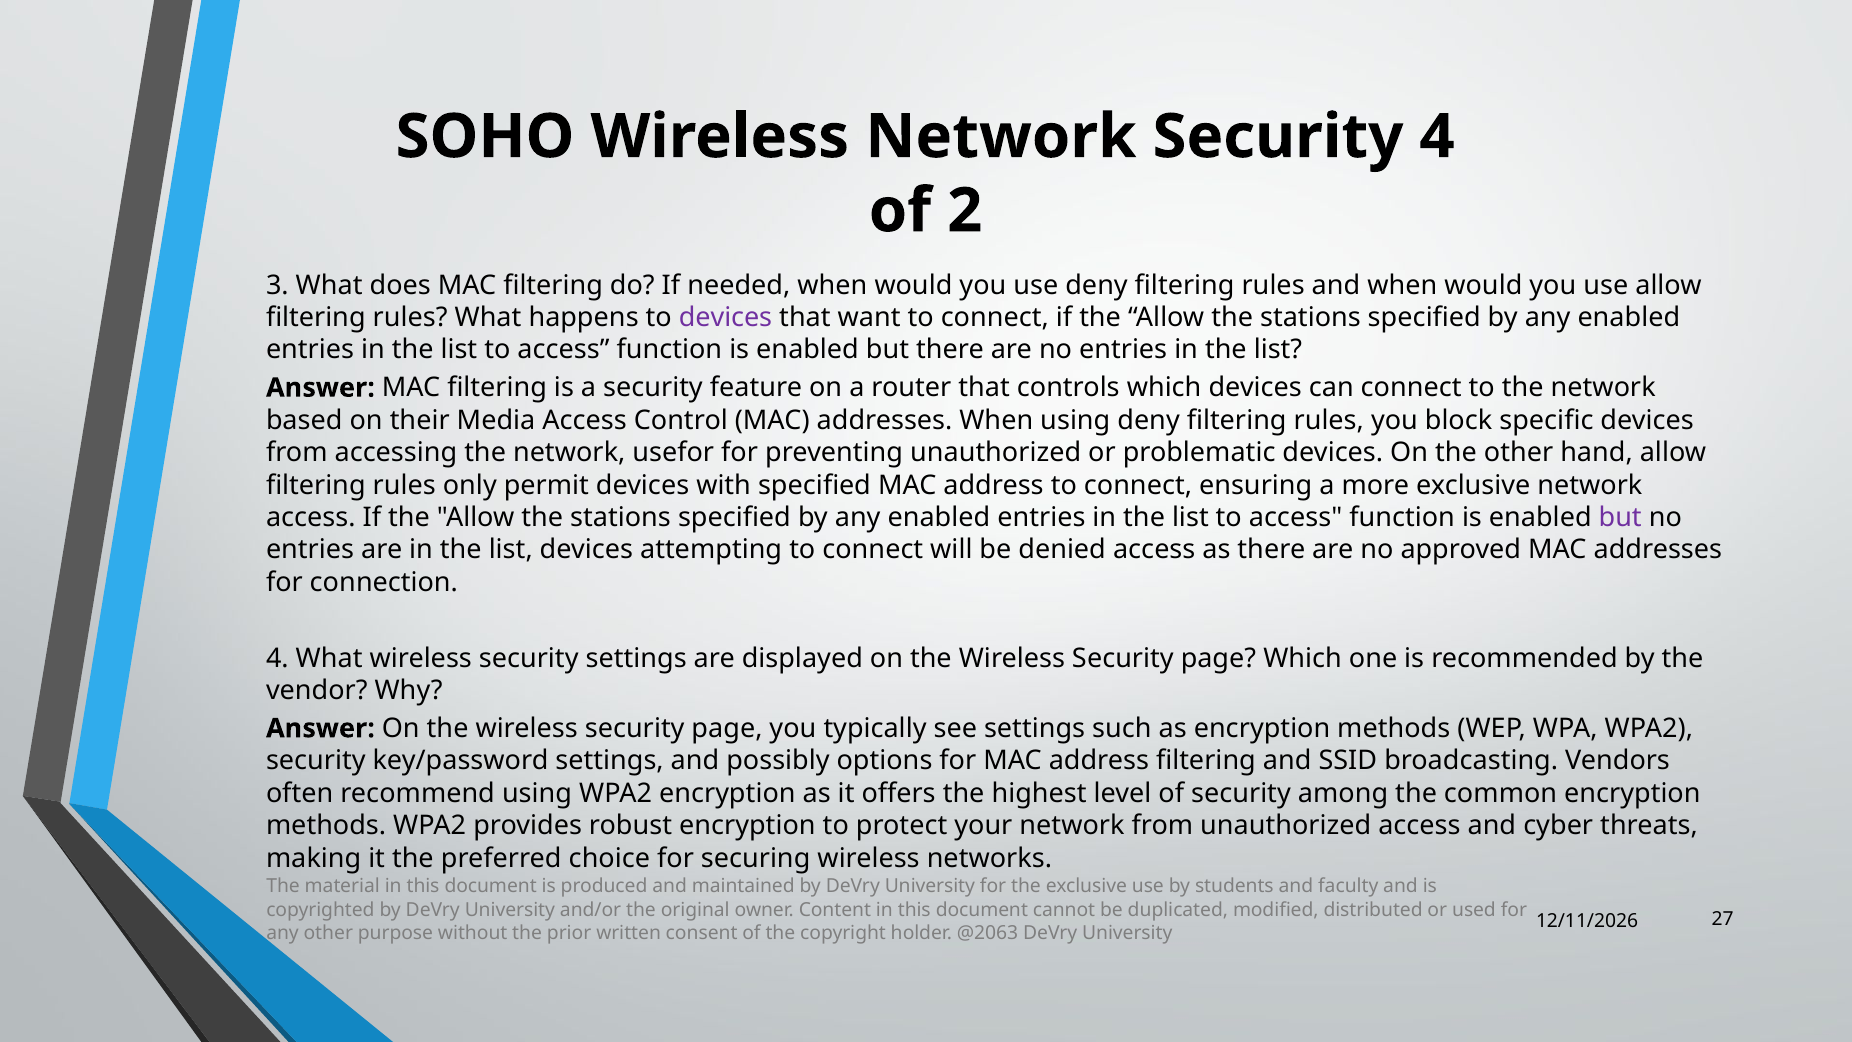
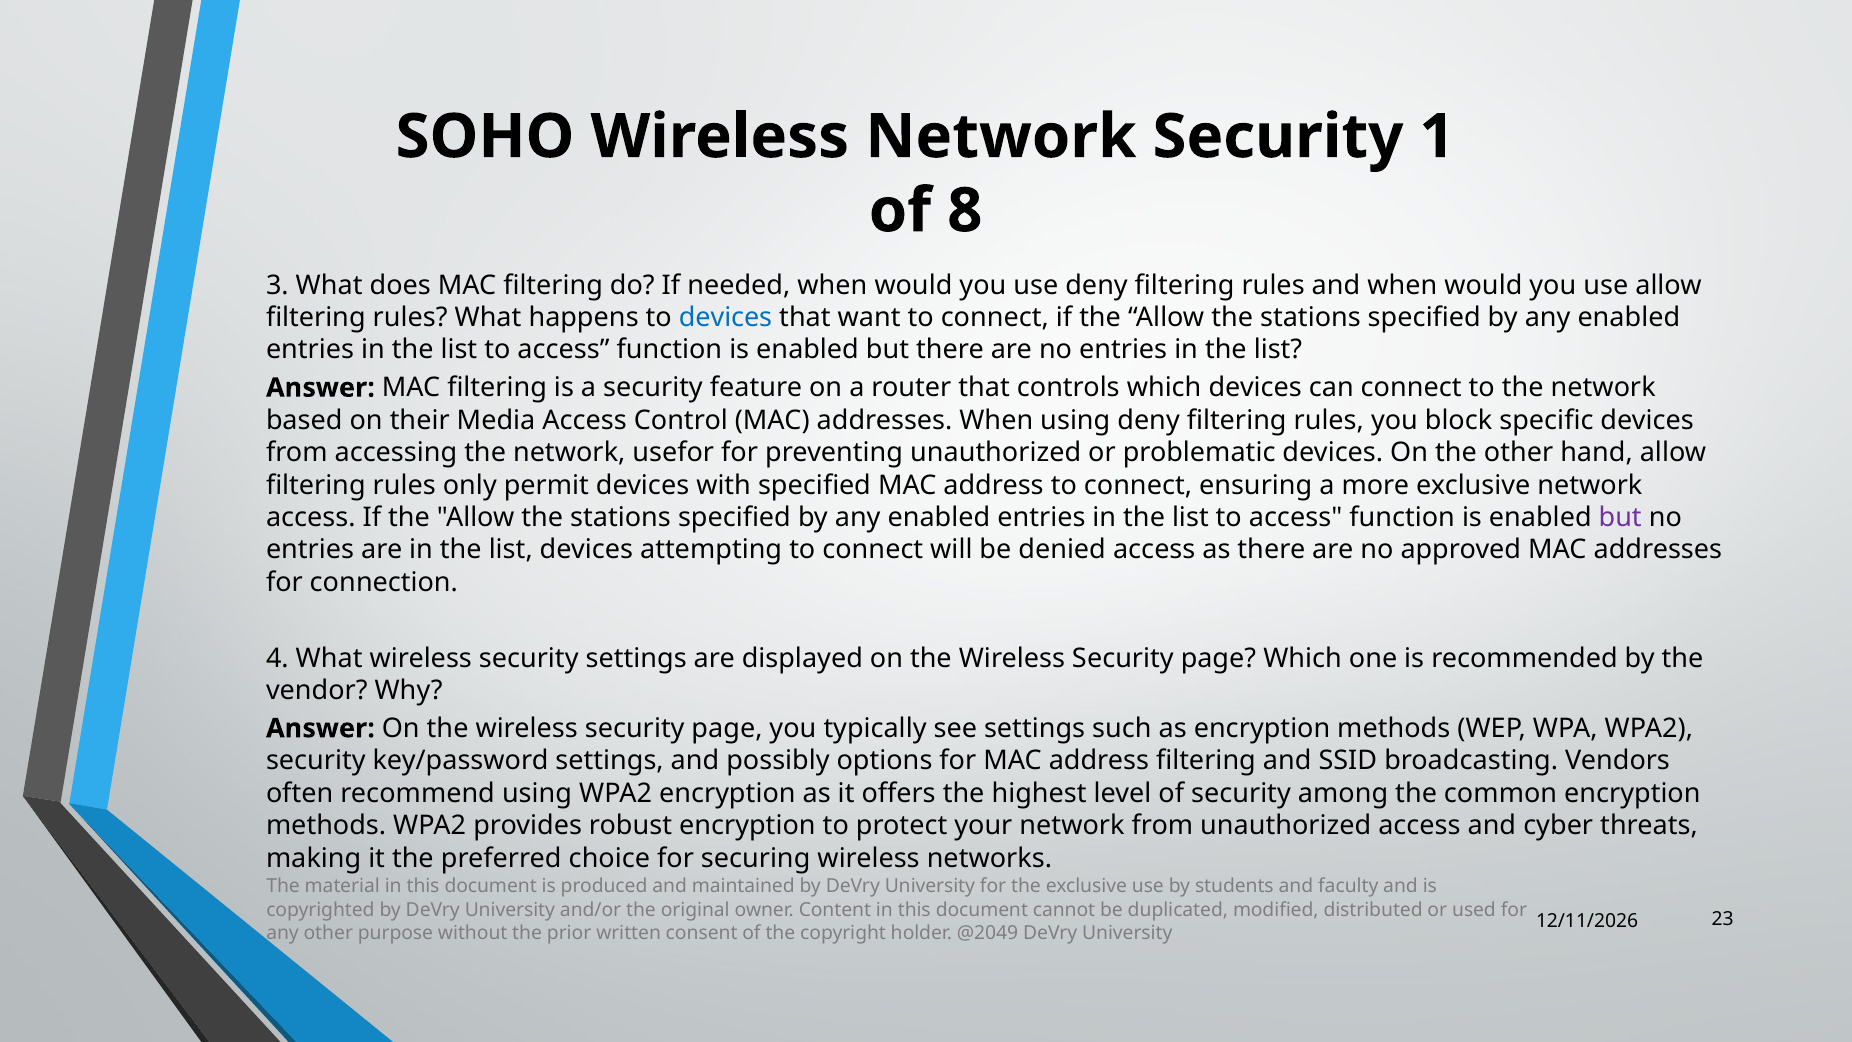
Security 4: 4 -> 1 (1437, 137)
2: 2 -> 8 (965, 211)
devices colour: purple -> blue (726, 317)
27: 27 -> 23 (1723, 919)
@2063: @2063 -> @2049 (988, 933)
